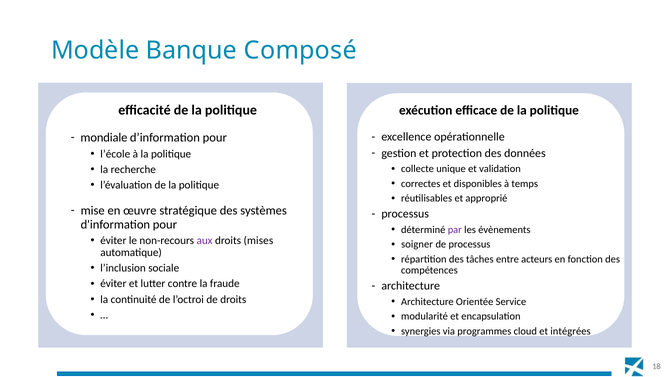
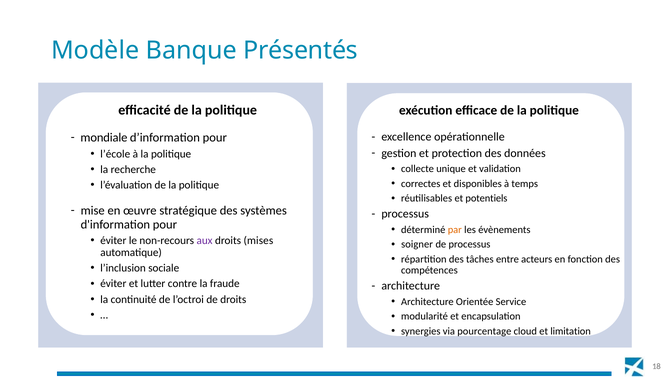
Composé: Composé -> Présentés (301, 50)
approprié: approprié -> potentiels (486, 198)
par colour: purple -> orange (455, 230)
programmes: programmes -> pourcentage (484, 331)
intégrées: intégrées -> limitation (571, 331)
